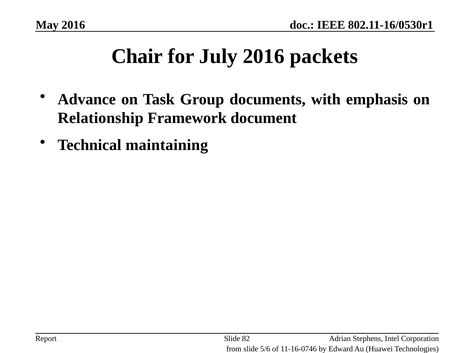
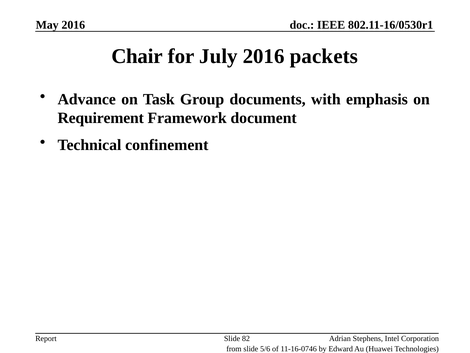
Relationship: Relationship -> Requirement (101, 118)
maintaining: maintaining -> confinement (167, 145)
